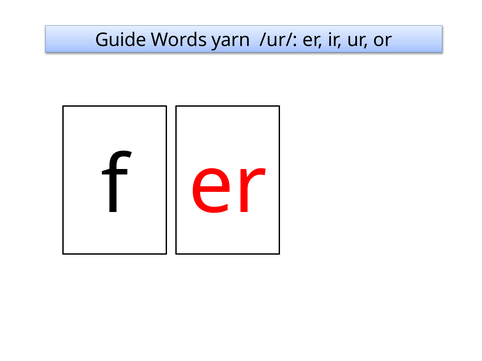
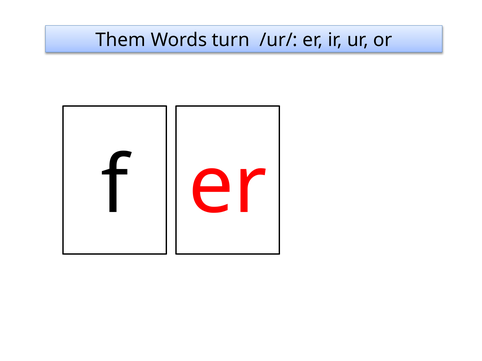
Guide: Guide -> Them (121, 40)
yarn: yarn -> turn (231, 40)
